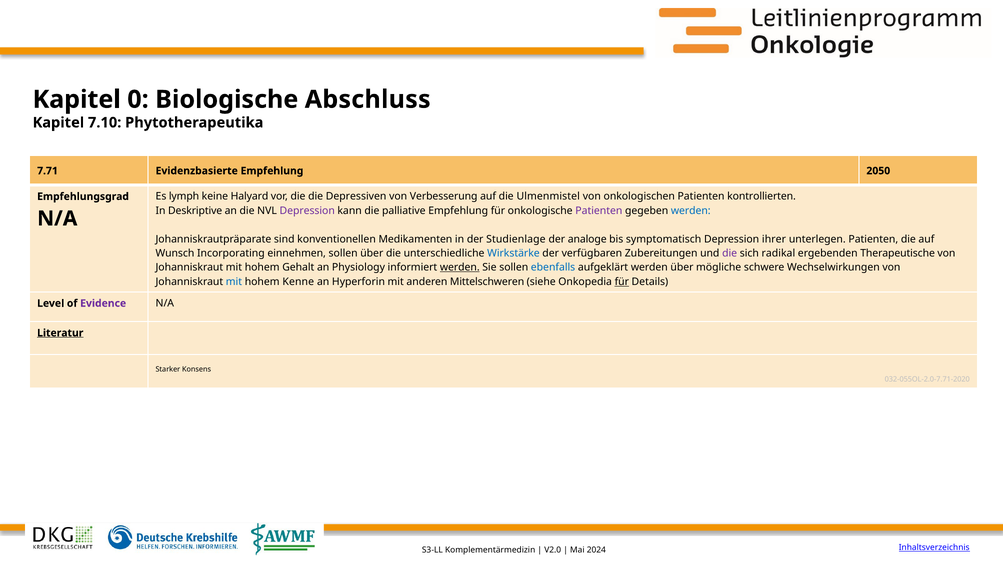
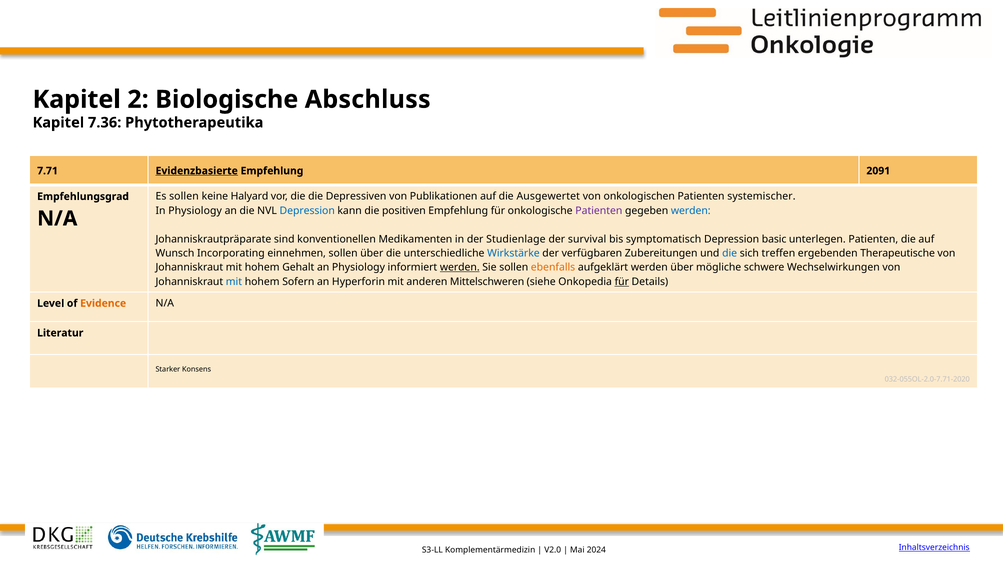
0: 0 -> 2 (138, 100)
7.10: 7.10 -> 7.36 (105, 123)
Evidenzbasierte underline: none -> present (197, 171)
2050: 2050 -> 2091 (878, 171)
Es lymph: lymph -> sollen (184, 197)
Verbesserung: Verbesserung -> Publikationen (444, 197)
Ulmenmistel: Ulmenmistel -> Ausgewertet (548, 197)
kontrollierten: kontrollierten -> systemischer (761, 197)
In Deskriptive: Deskriptive -> Physiology (195, 211)
Depression colour: purple -> blue (307, 211)
palliative: palliative -> positiven (404, 211)
analoge: analoge -> survival (587, 239)
ihrer: ihrer -> basic (774, 239)
die colour: purple -> blue (730, 253)
radikal: radikal -> treffen (778, 253)
ebenfalls colour: blue -> orange (553, 268)
Kenne: Kenne -> Sofern (298, 282)
Evidence colour: purple -> orange (103, 303)
Literatur underline: present -> none (60, 333)
